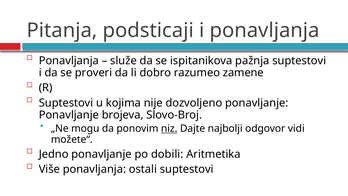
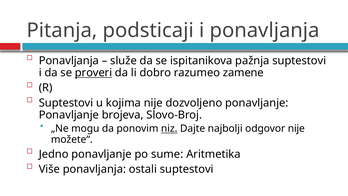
proveri underline: none -> present (94, 73)
odgovor vidi: vidi -> nije (296, 128)
dobili: dobili -> sume (167, 154)
